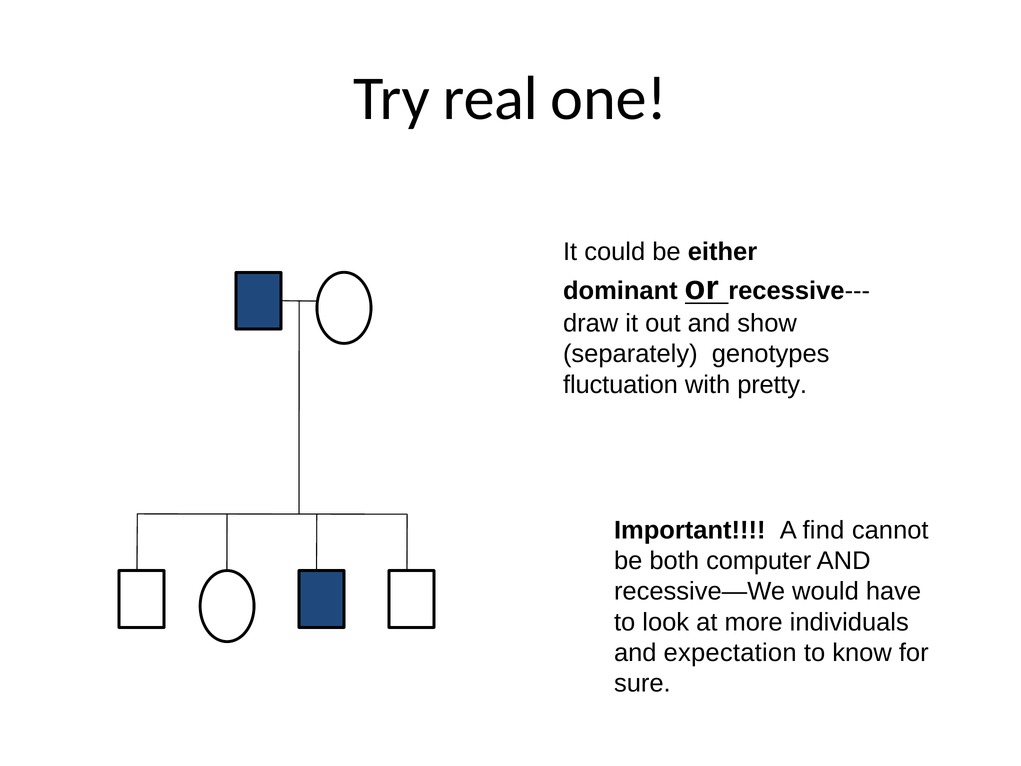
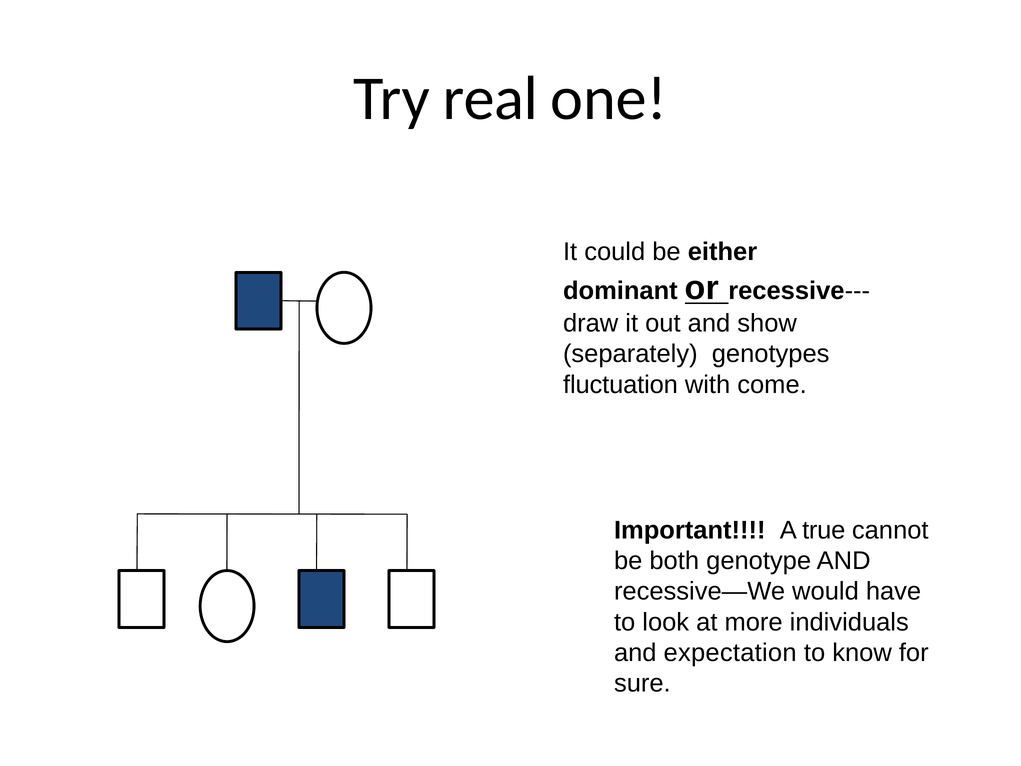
pretty: pretty -> come (772, 385)
find: find -> true (824, 530)
computer: computer -> genotype (759, 561)
